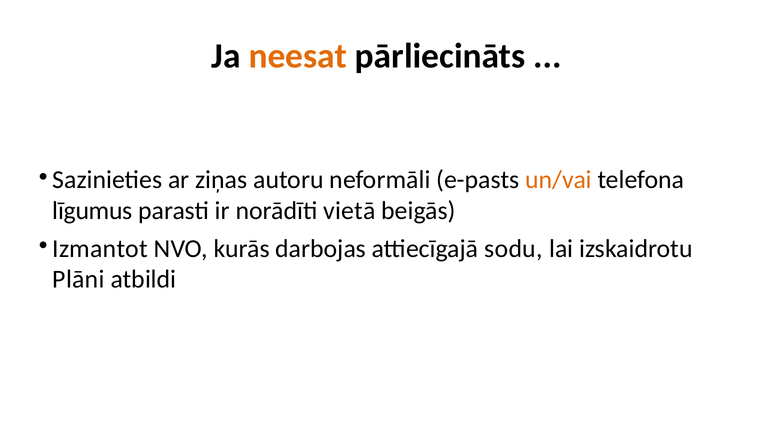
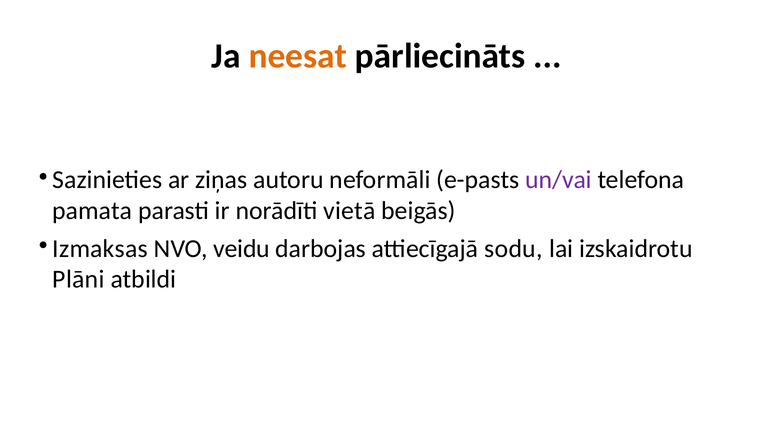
un/vai colour: orange -> purple (558, 180)
līgumus: līgumus -> pamata (92, 211)
Izmantot: Izmantot -> Izmaksas (100, 249)
kurās: kurās -> veidu (242, 249)
